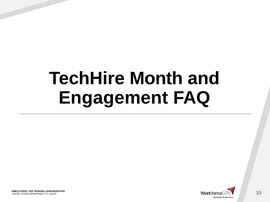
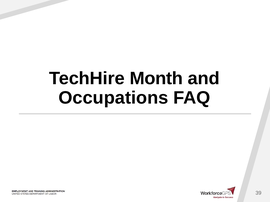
Engagement: Engagement -> Occupations (113, 98)
